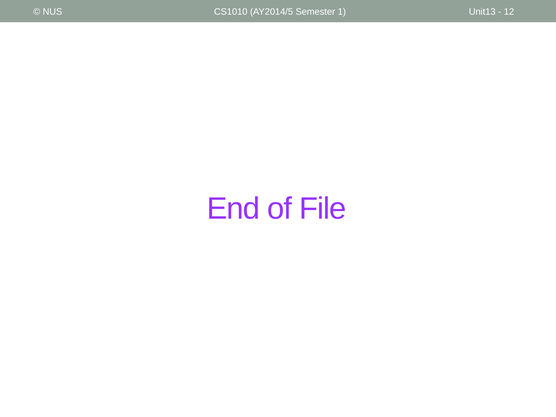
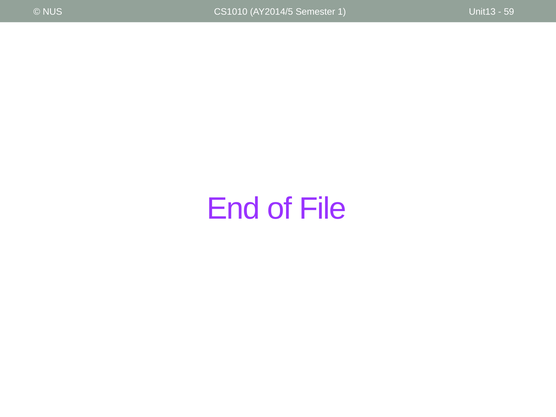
12: 12 -> 59 (509, 12)
